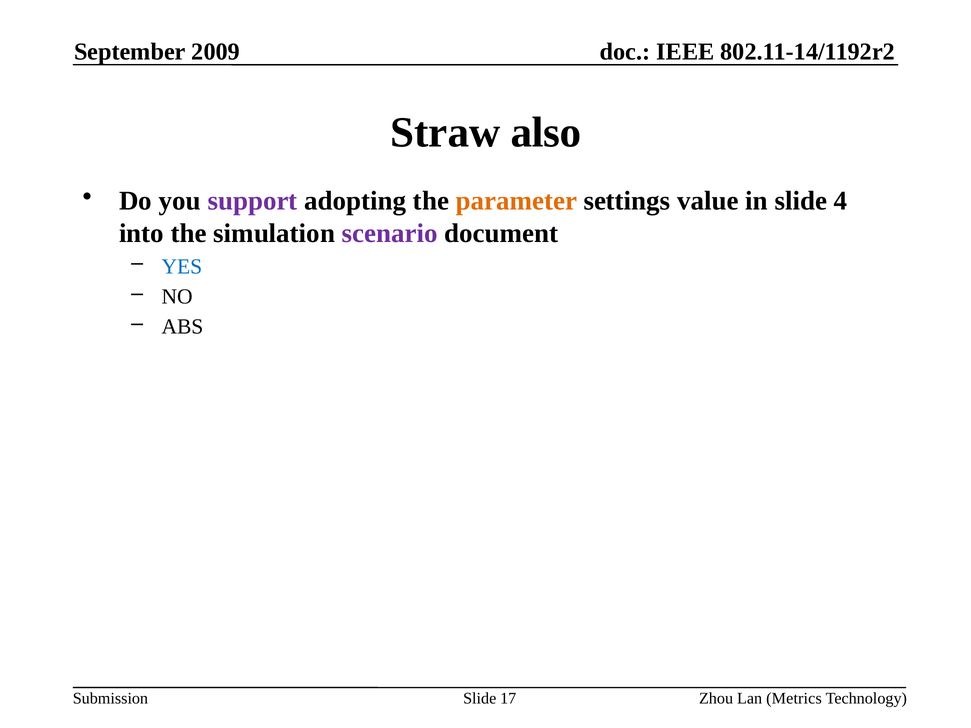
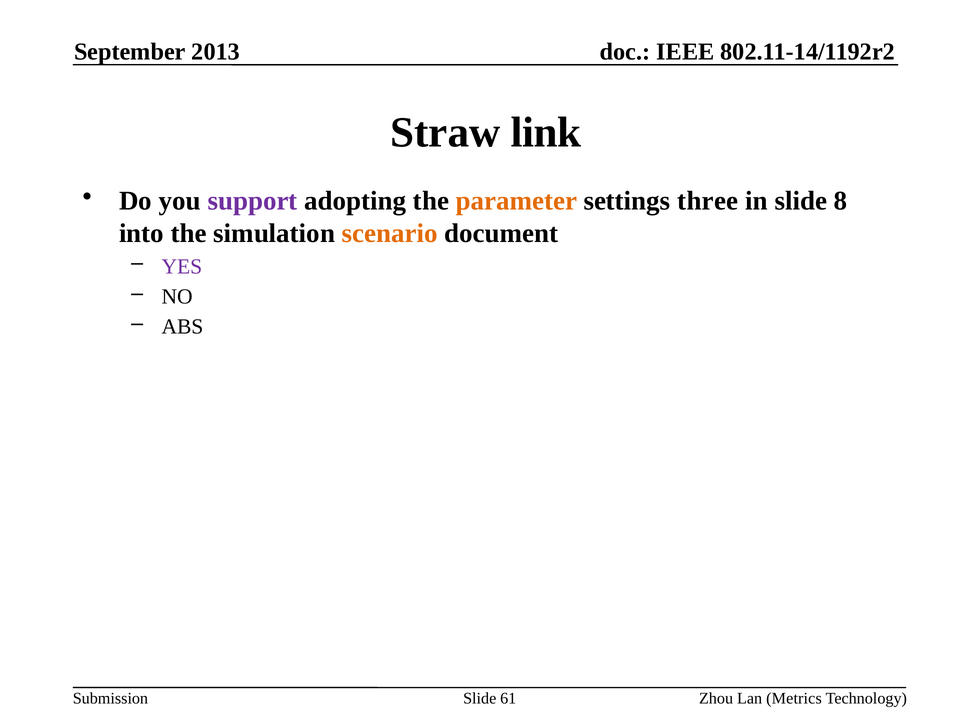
2009: 2009 -> 2013 (216, 52)
also: also -> link (546, 132)
value: value -> three (708, 201)
4: 4 -> 8 (841, 201)
scenario colour: purple -> orange (390, 233)
YES colour: blue -> purple (182, 266)
17: 17 -> 61 (508, 698)
